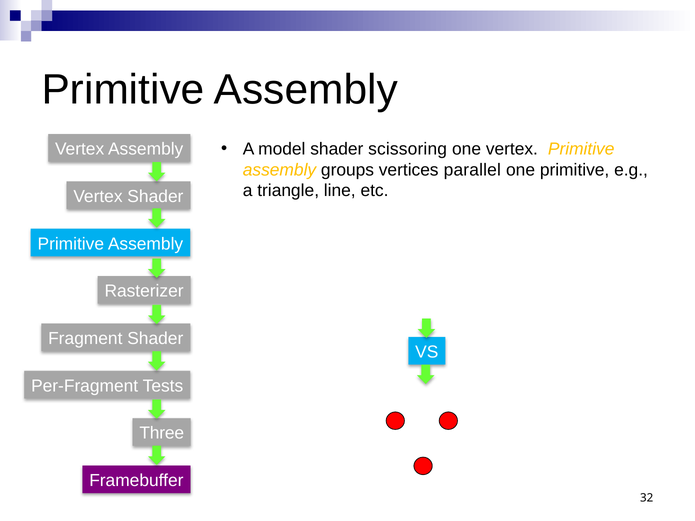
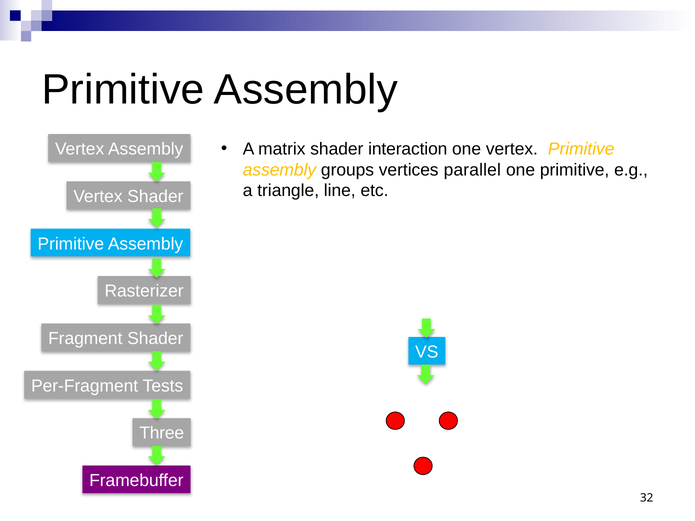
model: model -> matrix (282, 149)
scissoring: scissoring -> interaction (408, 149)
